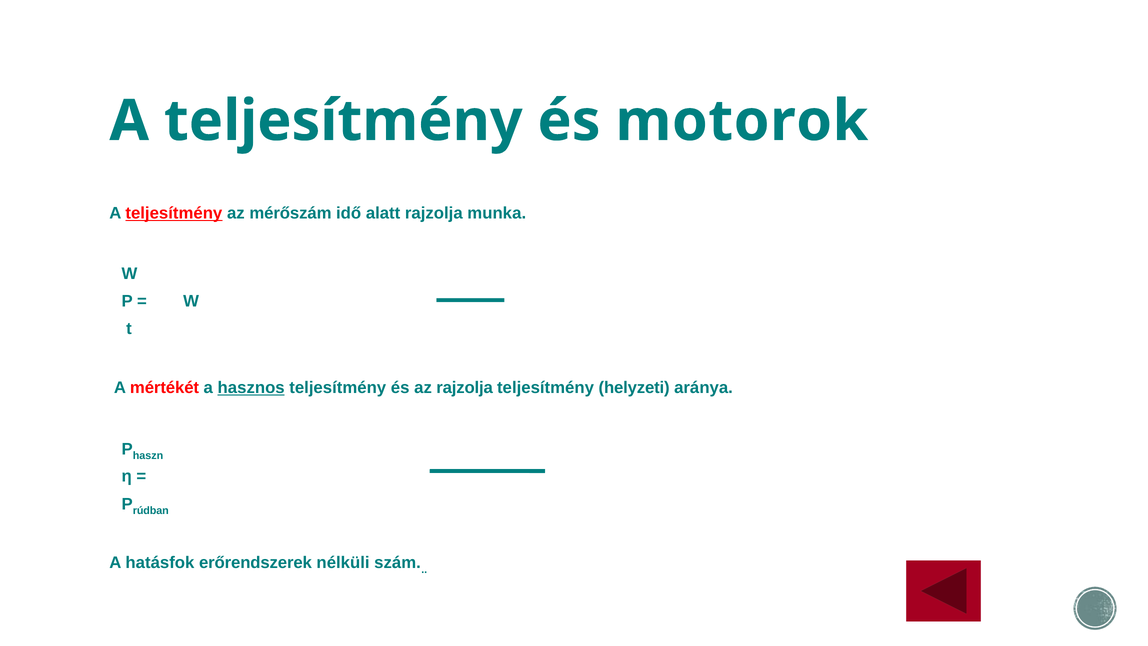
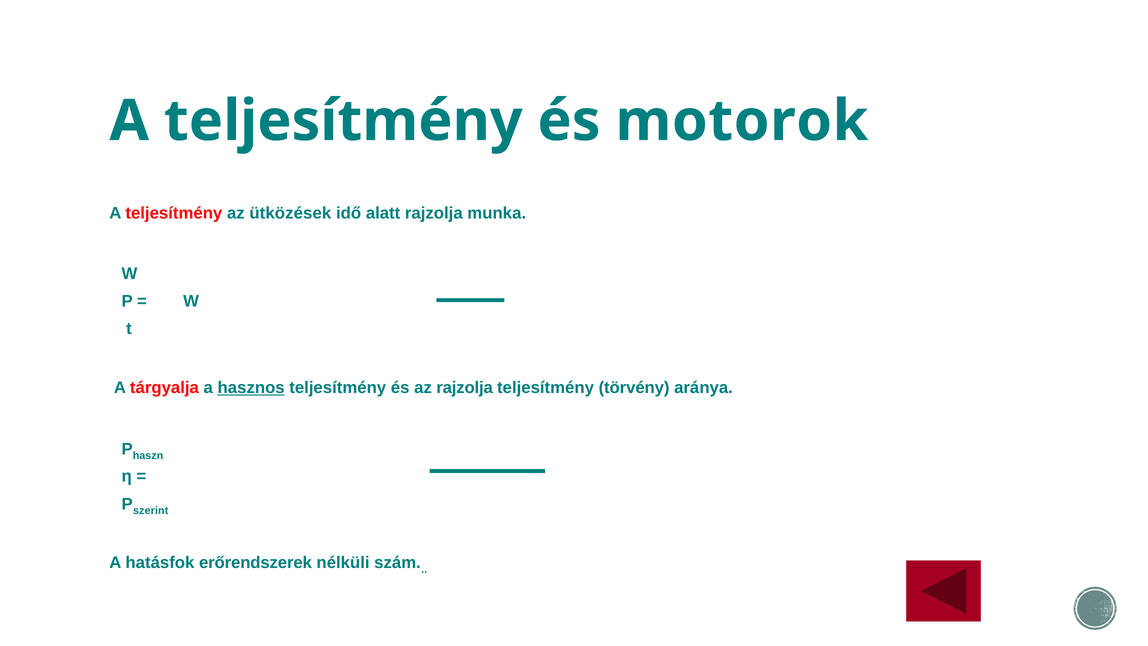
teljesítmény underline: present -> none (174, 213)
mérőszám: mérőszám -> ütközések (290, 213)
mértékét: mértékét -> tárgyalja (164, 387)
helyzeti: helyzeti -> törvény (634, 387)
rúdban: rúdban -> szerint (151, 511)
